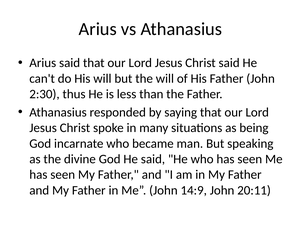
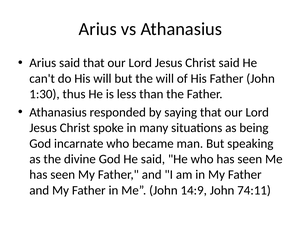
2:30: 2:30 -> 1:30 (44, 94)
20:11: 20:11 -> 74:11 (254, 190)
